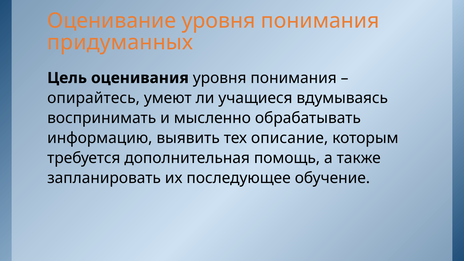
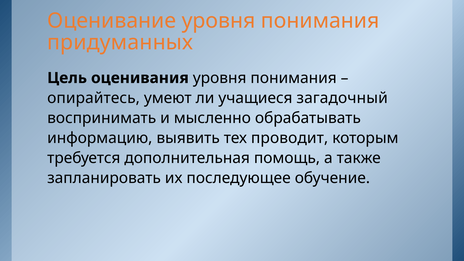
вдумываясь: вдумываясь -> загадочный (342, 98)
описание: описание -> проводит (290, 138)
